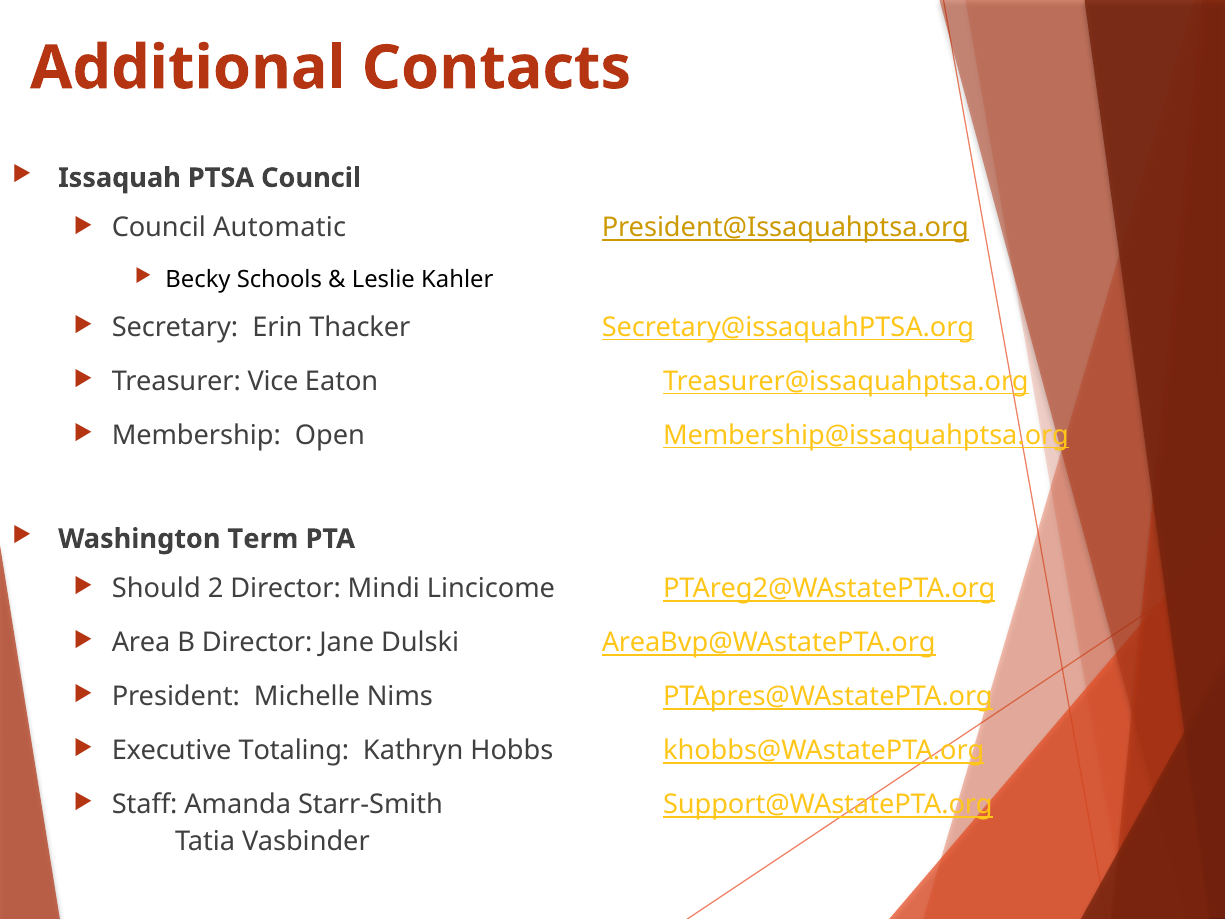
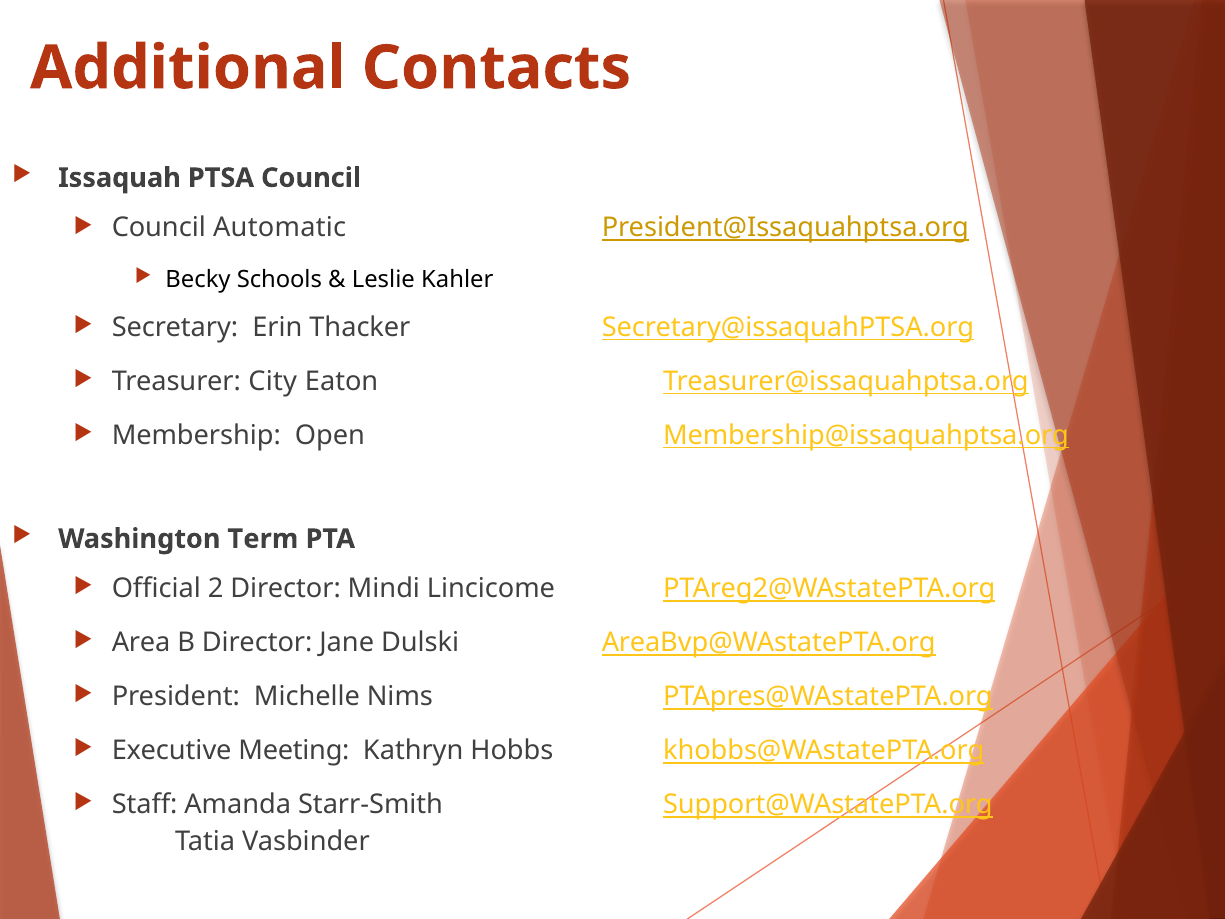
Vice: Vice -> City (273, 381)
Should: Should -> Official (156, 588)
Totaling: Totaling -> Meeting (294, 750)
